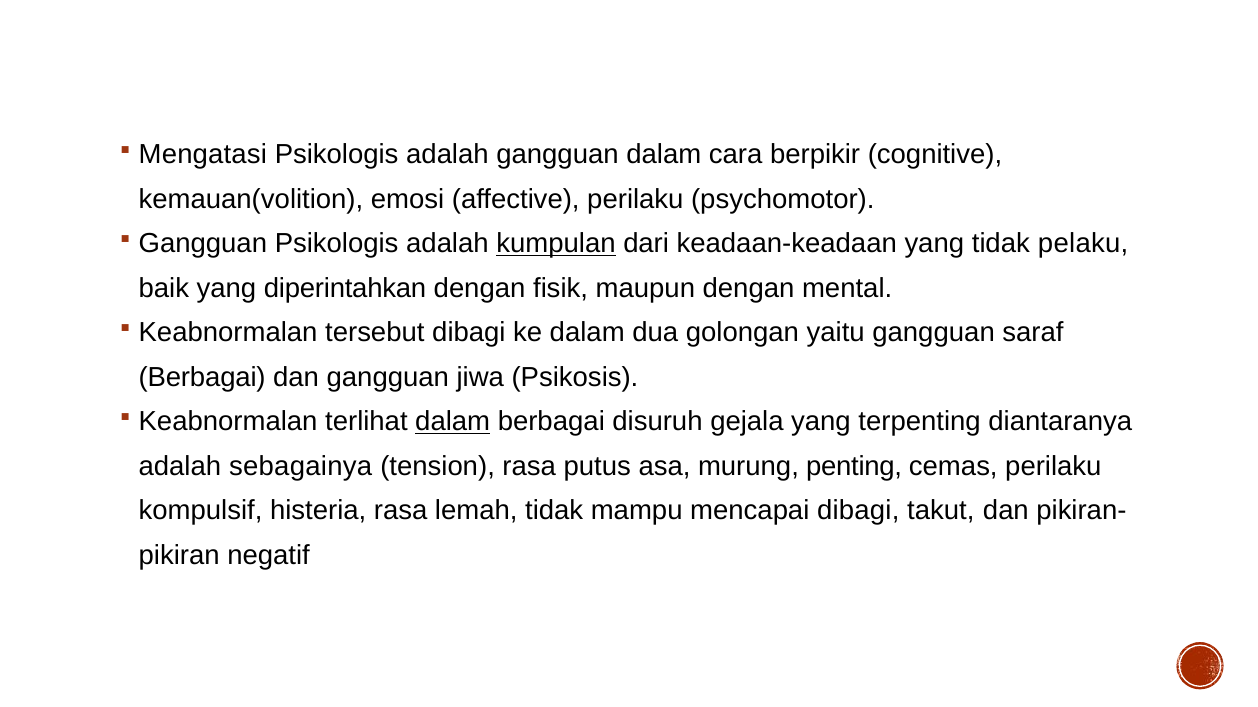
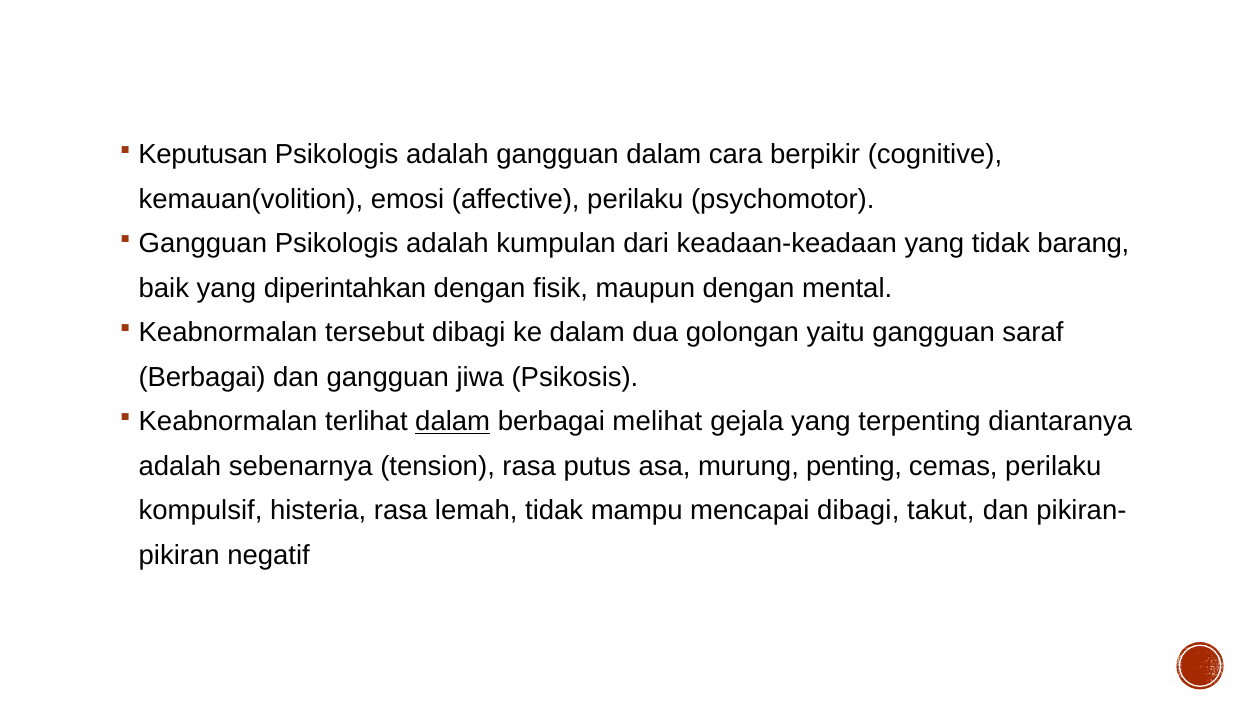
Mengatasi: Mengatasi -> Keputusan (203, 155)
kumpulan underline: present -> none (556, 244)
pelaku: pelaku -> barang (1083, 244)
disuruh: disuruh -> melihat (657, 422)
sebagainya: sebagainya -> sebenarnya (301, 467)
